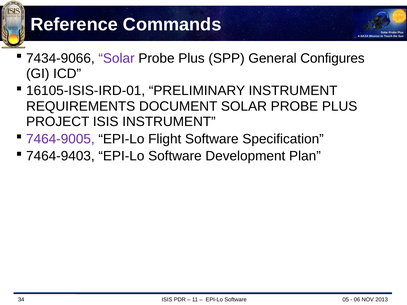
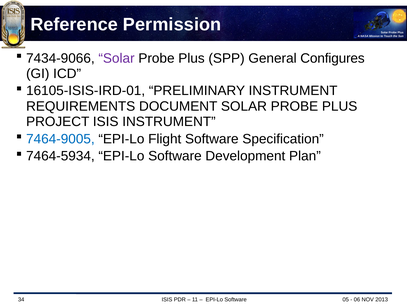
Commands: Commands -> Permission (172, 25)
7464-9005 colour: purple -> blue (60, 139)
7464-9403: 7464-9403 -> 7464-5934 (60, 156)
